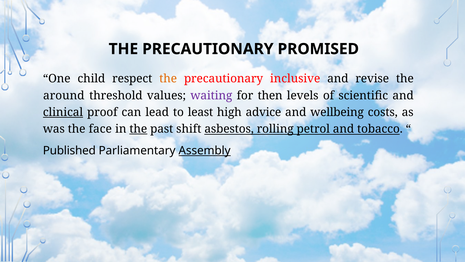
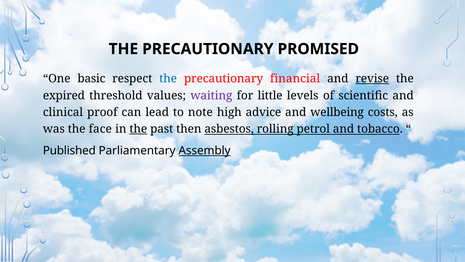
child: child -> basic (91, 79)
the colour: orange -> blue (168, 79)
inclusive: inclusive -> financial (295, 79)
revise underline: none -> present (372, 79)
around: around -> expired (64, 95)
then: then -> little (270, 95)
clinical underline: present -> none (63, 112)
least: least -> note (200, 112)
shift: shift -> then (189, 129)
